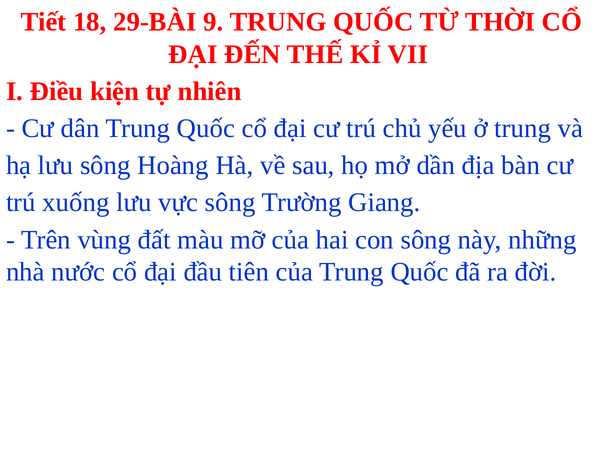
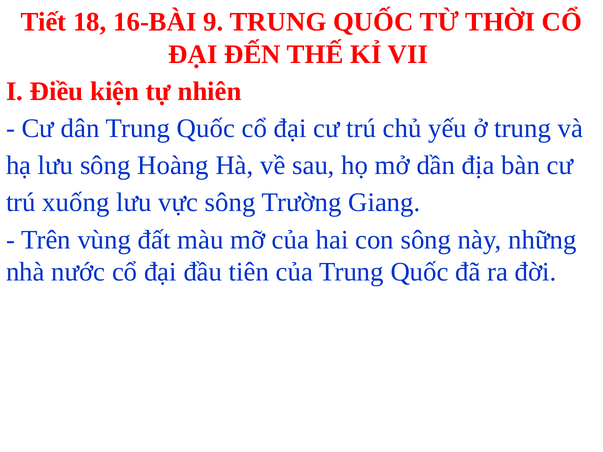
29-BÀI: 29-BÀI -> 16-BÀI (155, 22)
